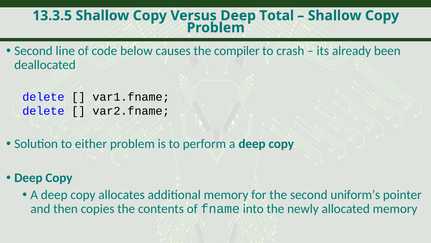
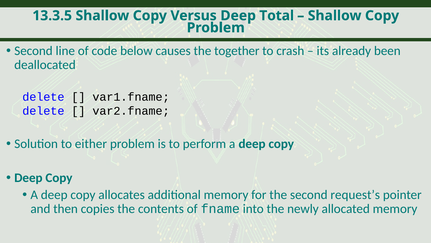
compiler: compiler -> together (237, 51)
uniform’s: uniform’s -> request’s (355, 194)
